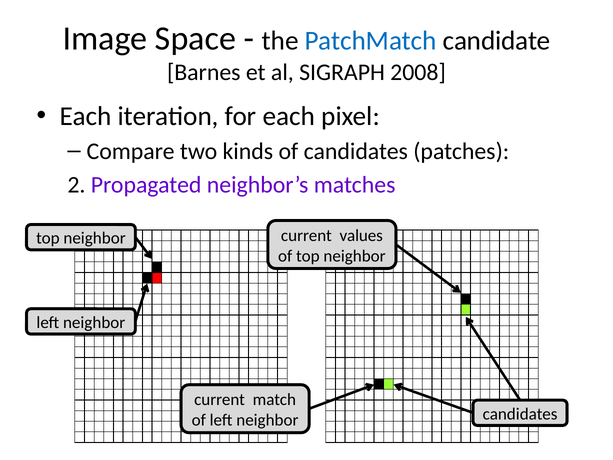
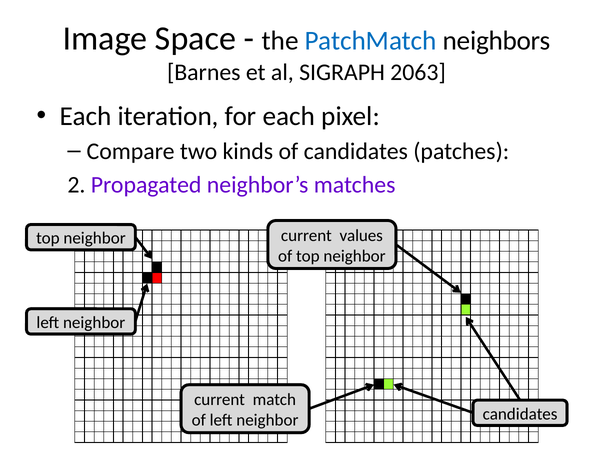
candidate: candidate -> neighbors (497, 41)
2008: 2008 -> 2063 (418, 73)
